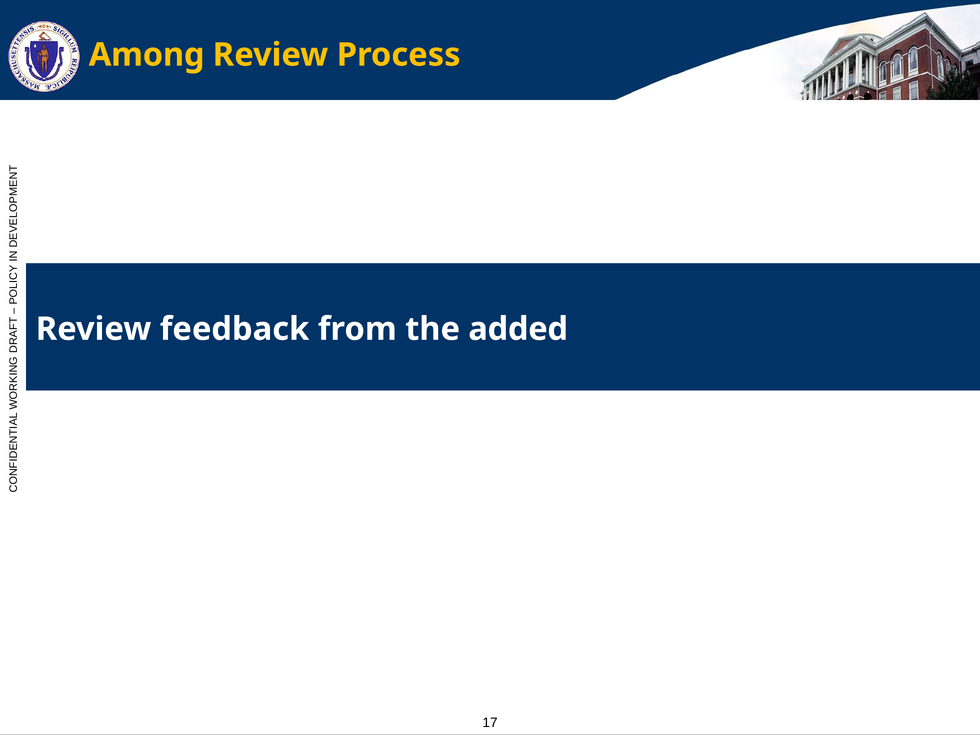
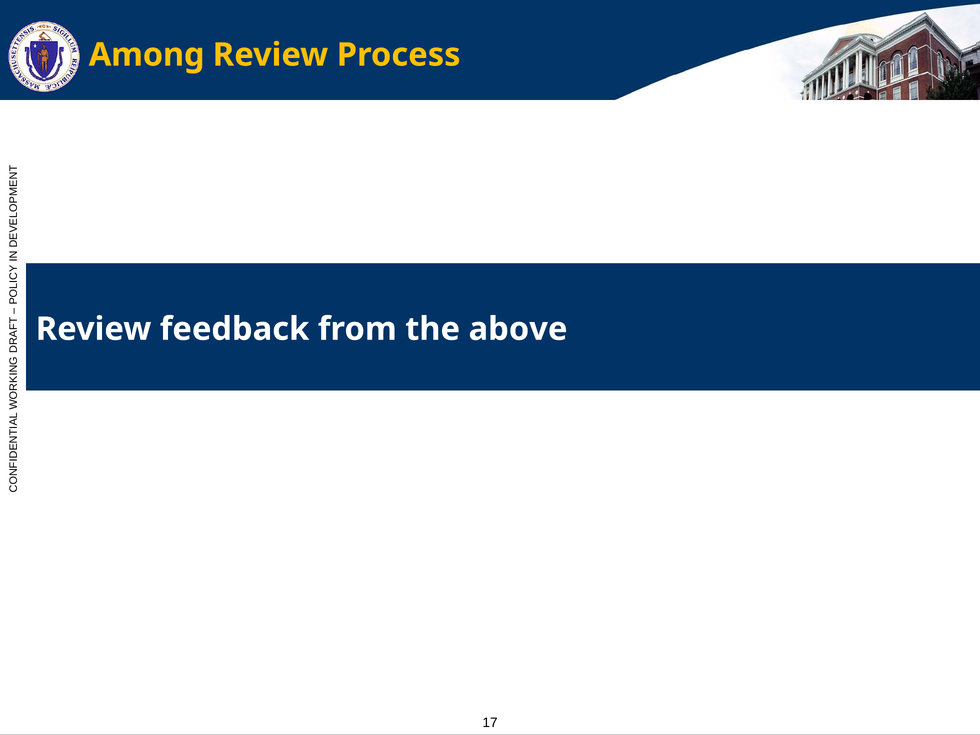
added: added -> above (518, 329)
